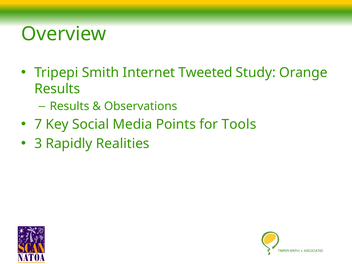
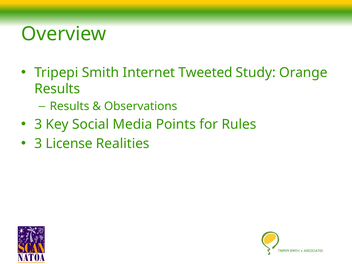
7: 7 -> 3 (38, 124)
Tools: Tools -> Rules (239, 124)
Rapidly: Rapidly -> License (69, 144)
